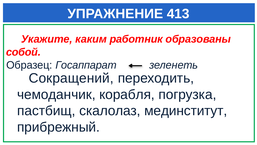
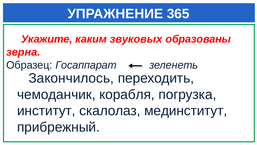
413: 413 -> 365 (178, 14)
работник: работник -> звуковых (136, 39)
собой: собой -> зерна (23, 52)
Сокращений: Сокращений -> Закончилось (71, 78)
пастбищ: пастбищ -> институт (46, 111)
